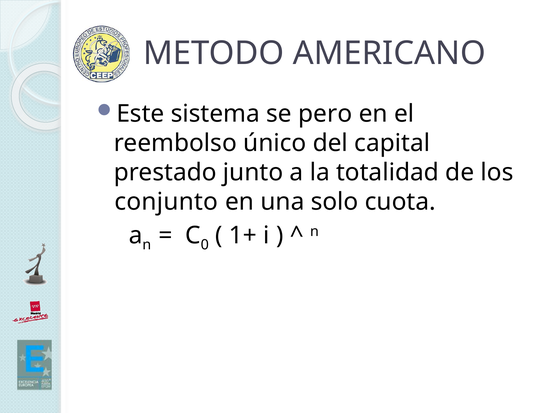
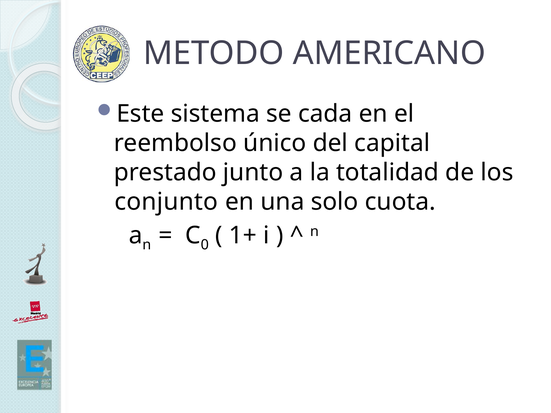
pero: pero -> cada (325, 114)
